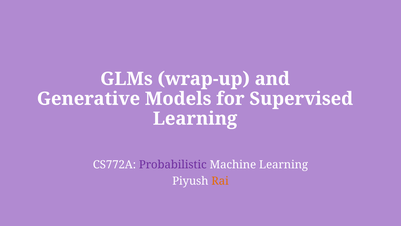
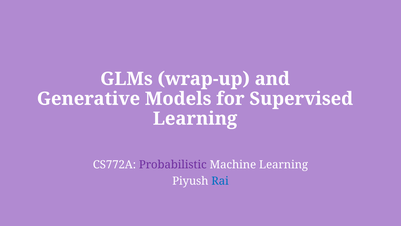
Rai colour: orange -> blue (220, 181)
